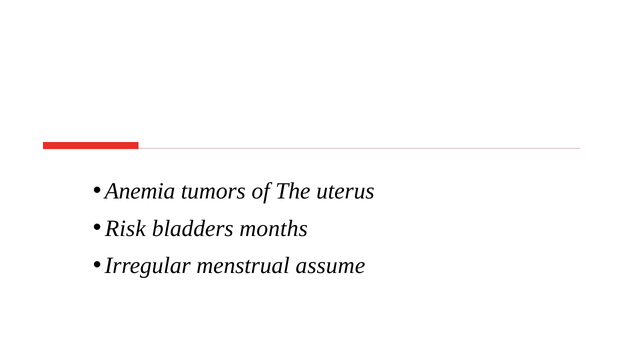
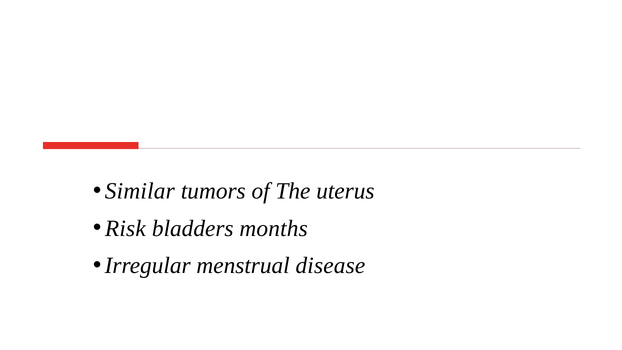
Anemia: Anemia -> Similar (140, 191)
assume: assume -> disease (330, 266)
